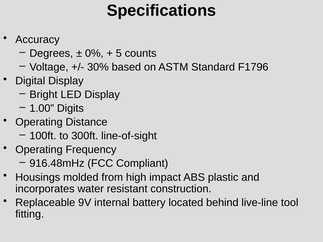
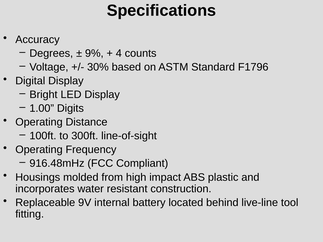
0%: 0% -> 9% (94, 53)
5: 5 -> 4 (119, 53)
